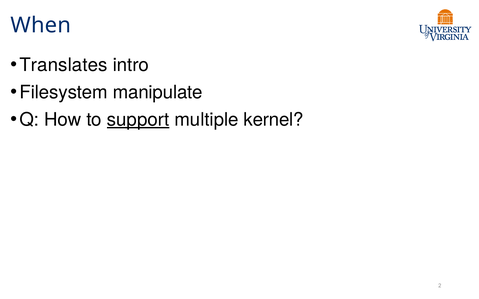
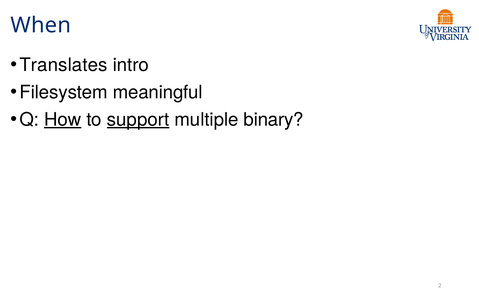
manipulate: manipulate -> meaningful (158, 92)
How underline: none -> present (63, 120)
kernel: kernel -> binary (274, 120)
